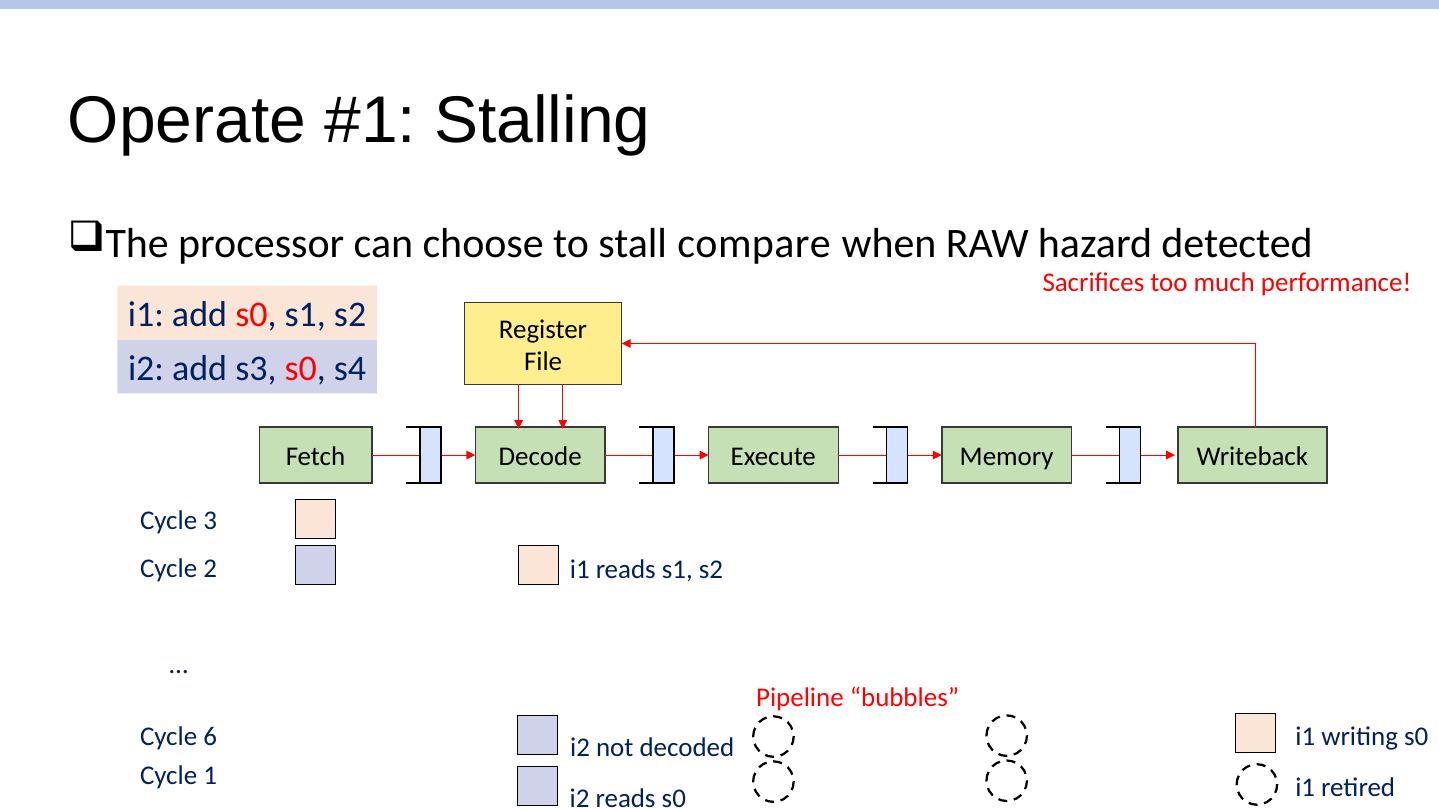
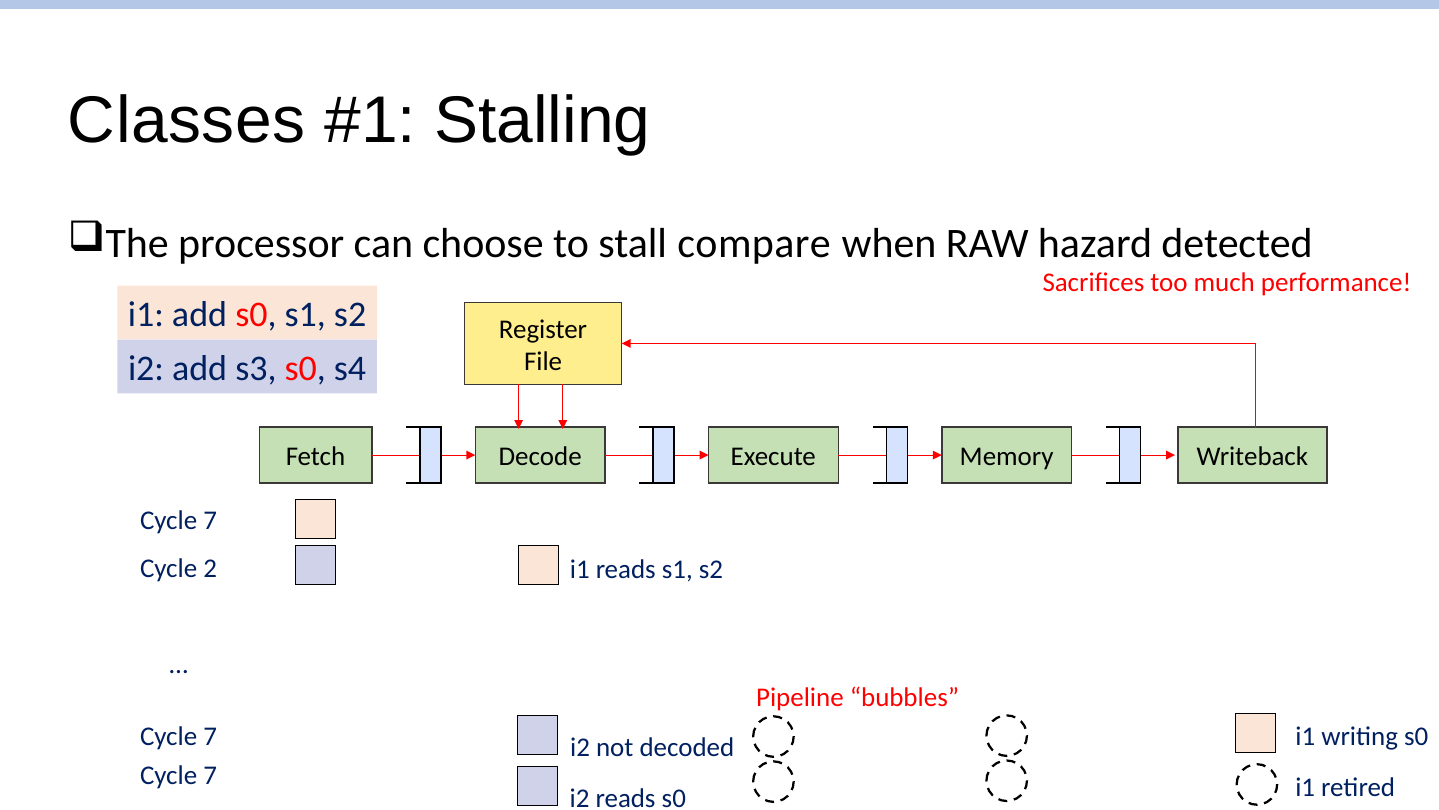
Operate: Operate -> Classes (187, 121)
3: 3 -> 7 (210, 521)
6: 6 -> 7 (210, 736)
1: 1 -> 7 (210, 775)
